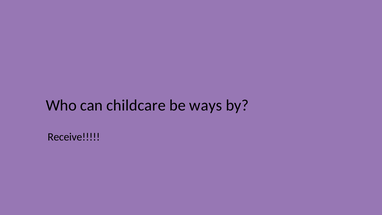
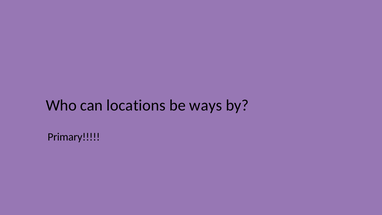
childcare: childcare -> locations (136, 105)
Receive: Receive -> Primary (74, 137)
